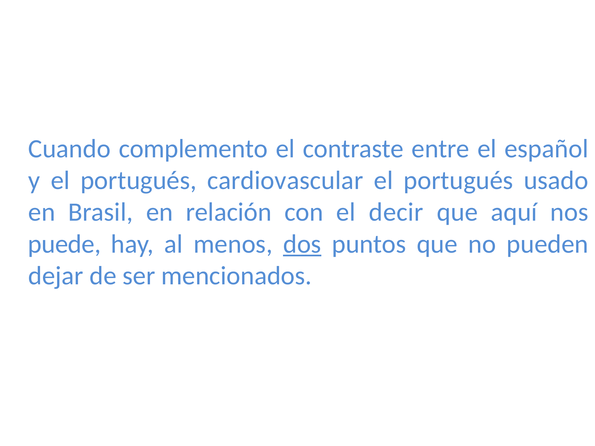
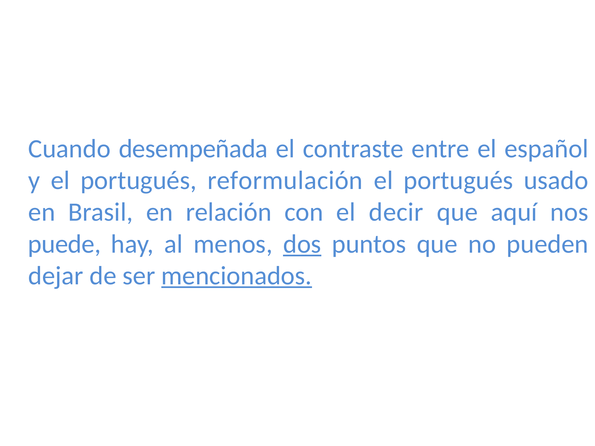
complemento: complemento -> desempeñada (193, 149)
cardiovascular: cardiovascular -> reformulación (285, 181)
mencionados underline: none -> present (237, 276)
